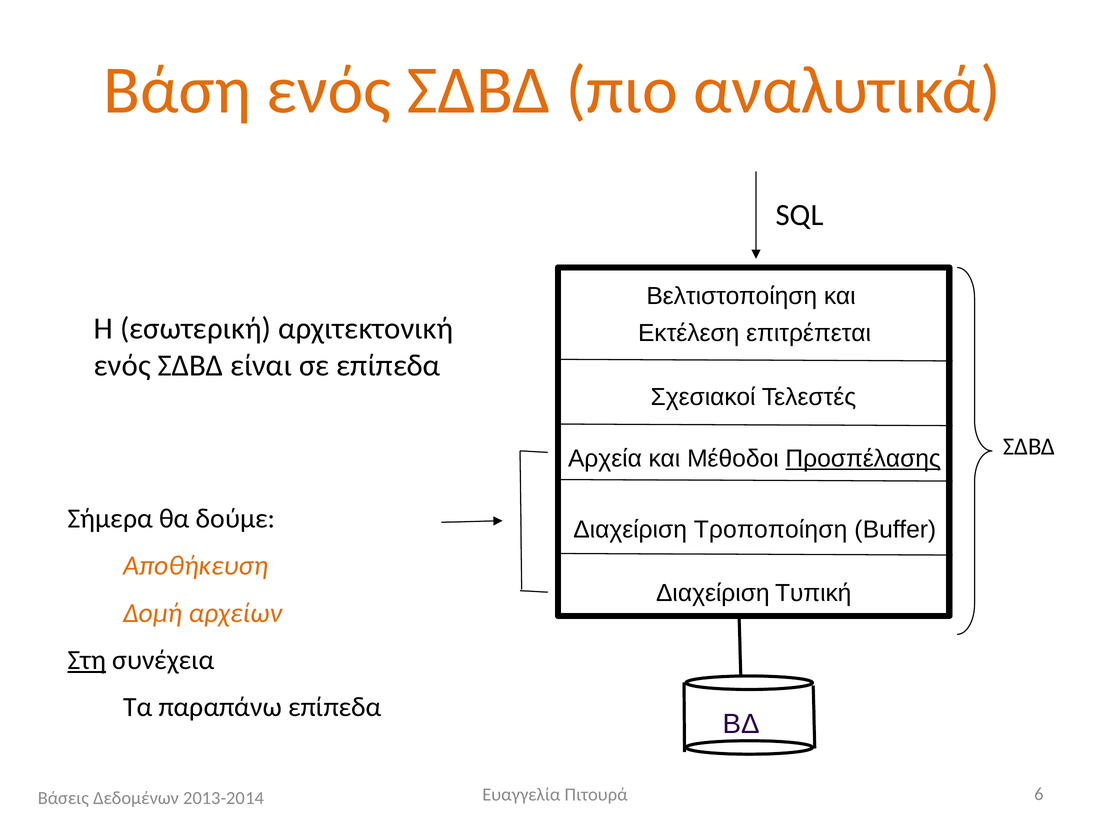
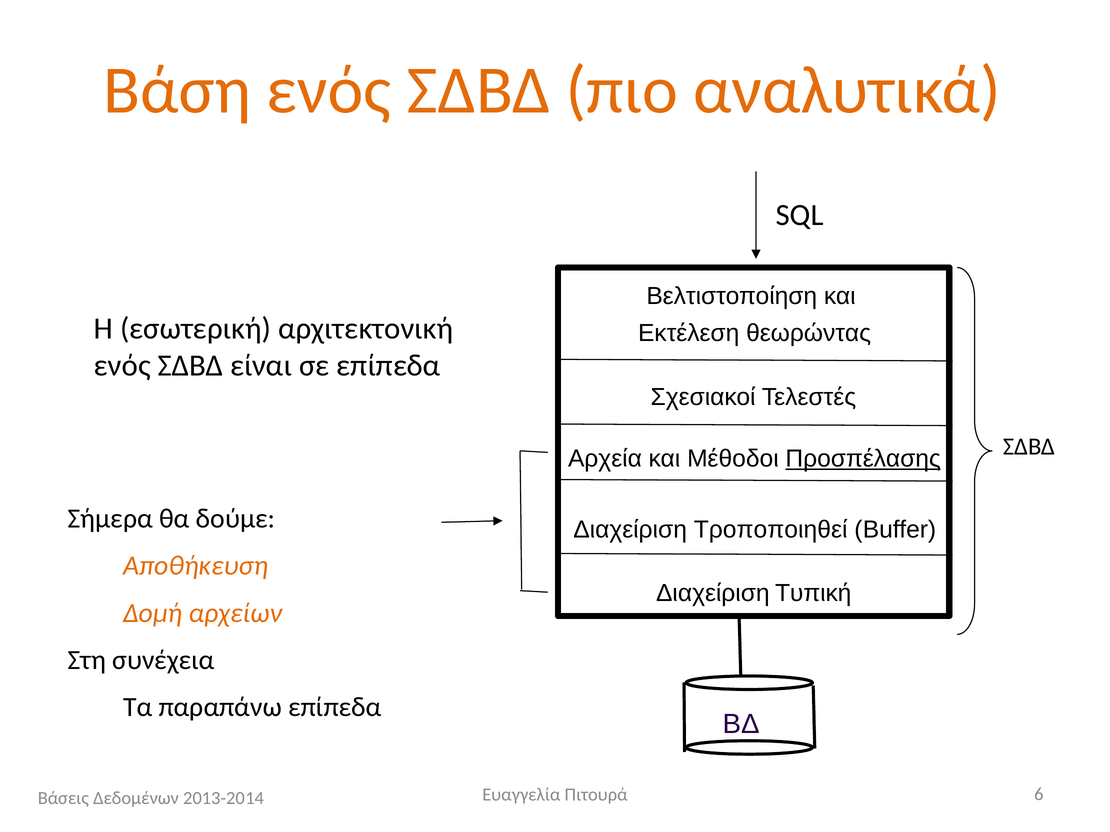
επιτρέπεται: επιτρέπεται -> θεωρώντας (809, 333)
Τροποποίηση: Τροποποίηση -> Τροποποιηθεί (771, 530)
Στη underline: present -> none (87, 660)
